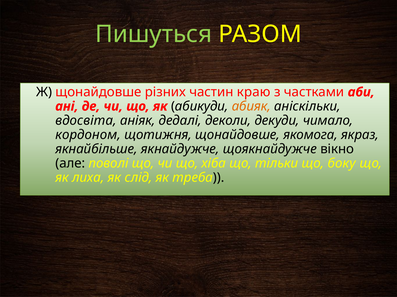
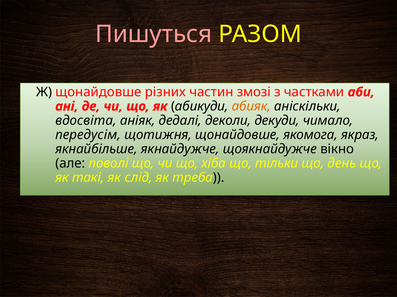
Пишуться colour: light green -> pink (154, 34)
краю: краю -> змозі (254, 92)
кордоном: кордоном -> передусім (88, 135)
боку: боку -> день (342, 164)
лиха: лиха -> такі (88, 178)
